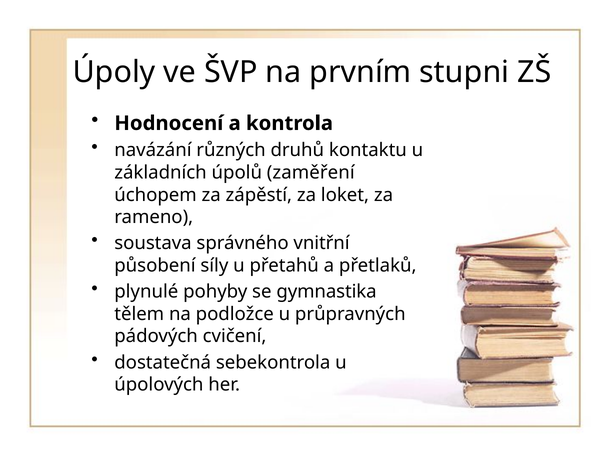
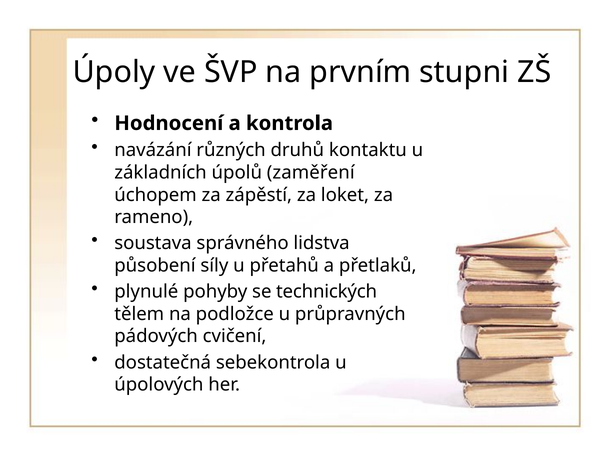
vnitřní: vnitřní -> lidstva (322, 244)
gymnastika: gymnastika -> technických (327, 292)
